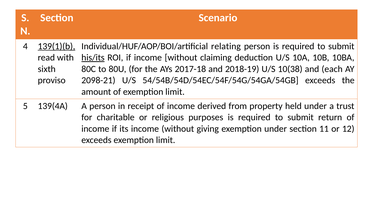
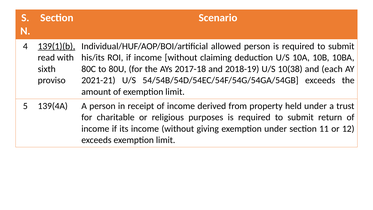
relating: relating -> allowed (226, 46)
his/its underline: present -> none (93, 58)
2098-21: 2098-21 -> 2021-21 (98, 80)
